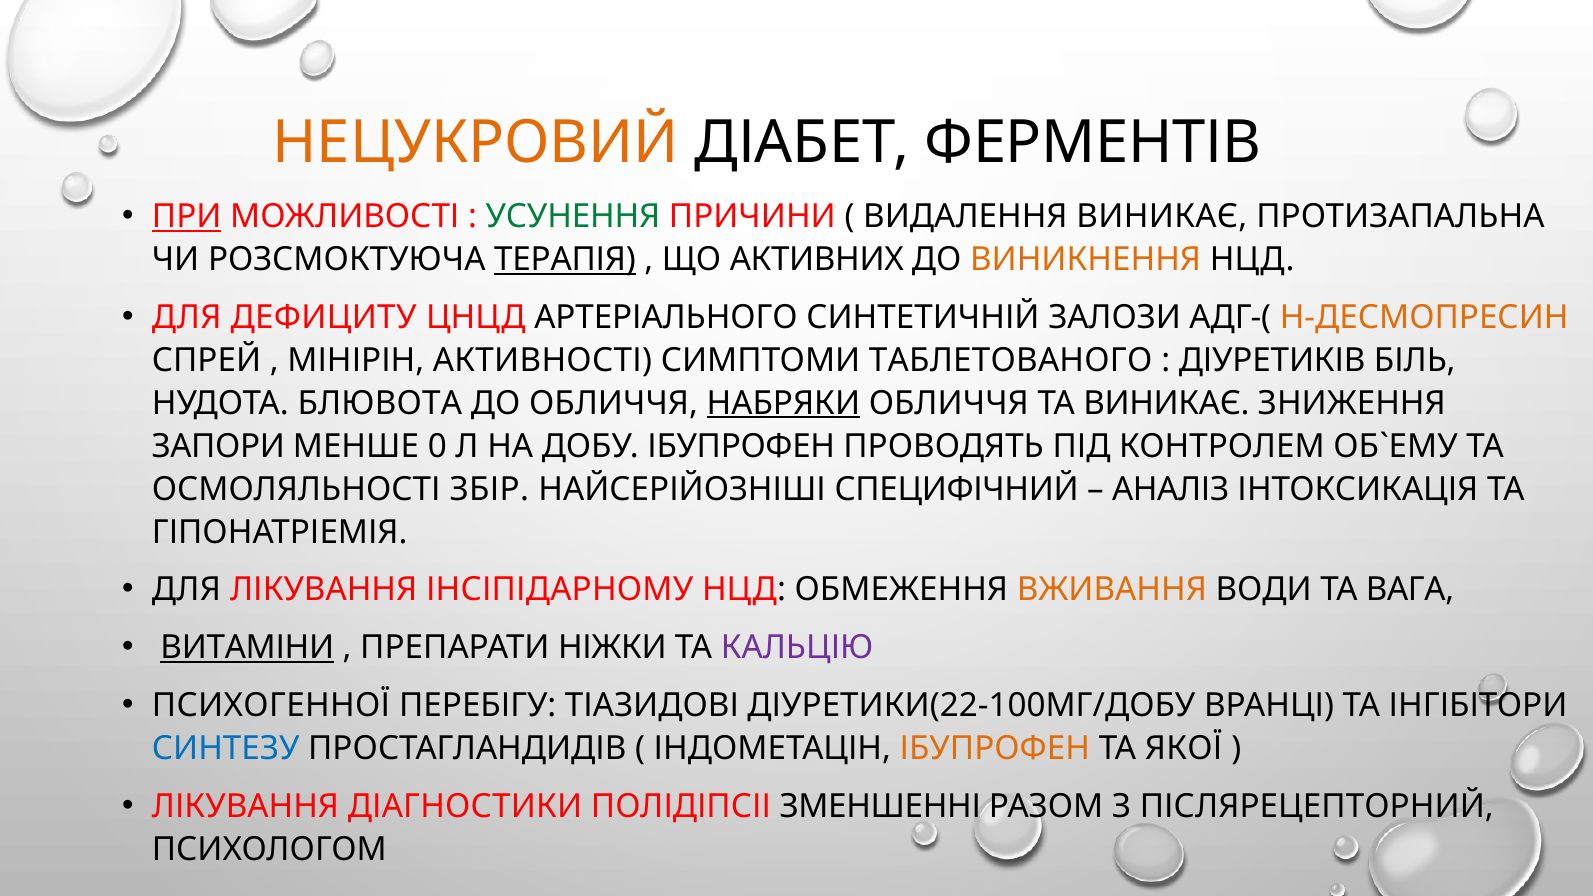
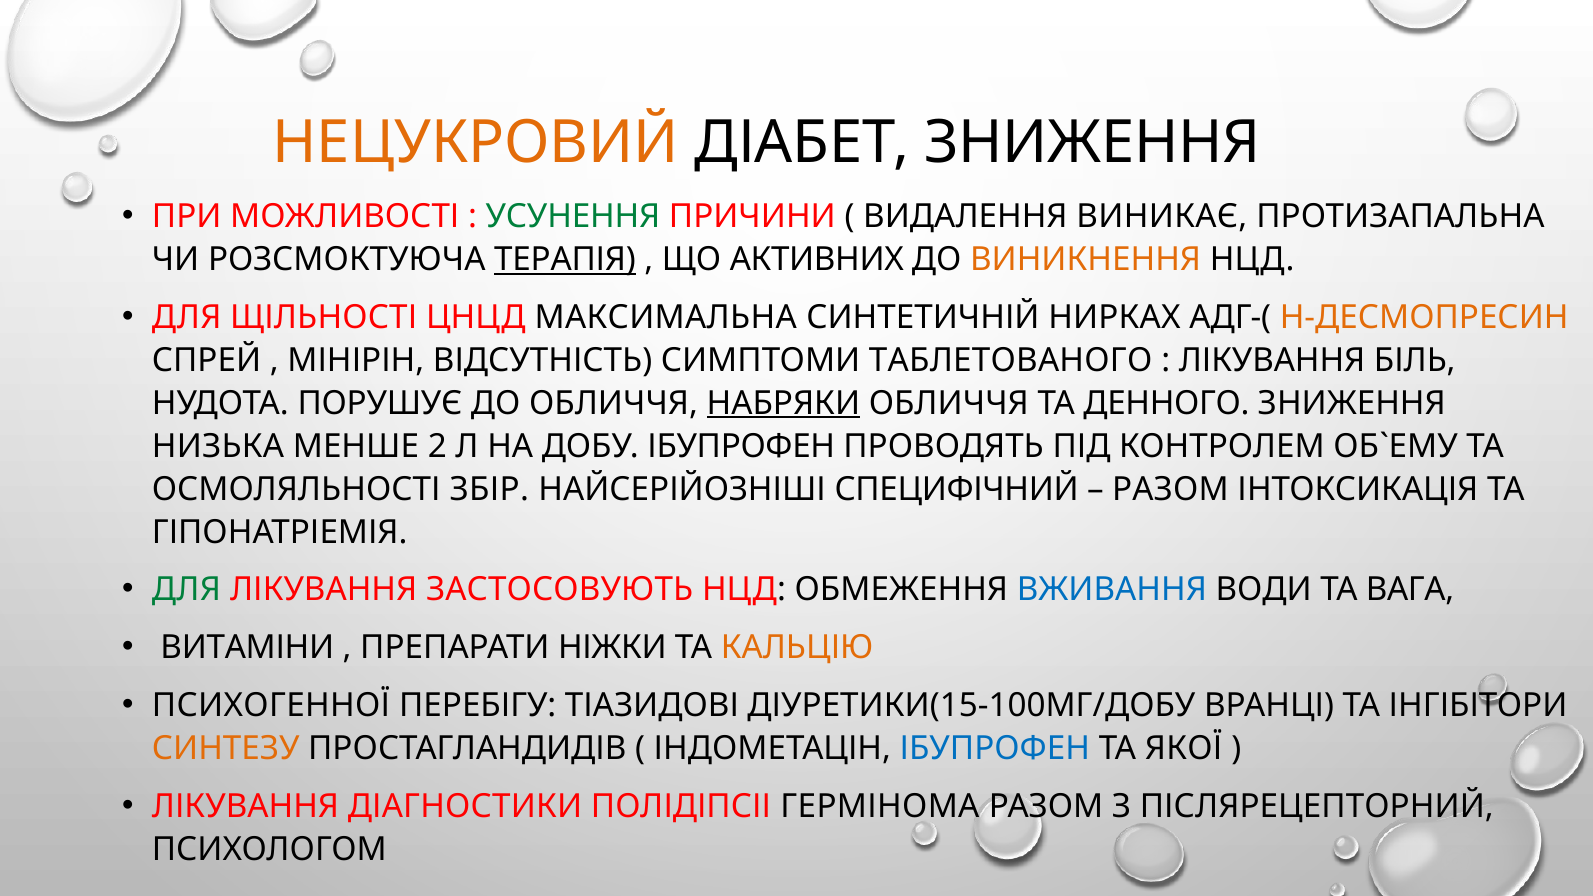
ДІАБЕТ ФЕРМЕНТІВ: ФЕРМЕНТІВ -> ЗНИЖЕННЯ (1093, 143)
ПРИ underline: present -> none (187, 216)
ДЕФИЦИТУ: ДЕФИЦИТУ -> ЩІЛЬНОСТІ (324, 317)
АРТЕРІАЛЬНОГО: АРТЕРІАЛЬНОГО -> МАКСИМАЛЬНА (666, 317)
ЗАЛОЗИ: ЗАЛОЗИ -> НИРКАХ (1114, 317)
АКТИВНОСТІ: АКТИВНОСТІ -> ВІДСУТНІСТЬ (543, 360)
ДІУРЕТИКІВ: ДІУРЕТИКІВ -> ЛІКУВАННЯ (1272, 360)
БЛЮВОТА: БЛЮВОТА -> ПОРУШУЄ (380, 403)
ТА ВИНИКАЄ: ВИНИКАЄ -> ДЕННОГО (1166, 403)
ЗАПОРИ: ЗАПОРИ -> НИЗЬКА (218, 446)
0: 0 -> 2 (437, 446)
АНАЛІЗ: АНАЛІЗ -> РАЗОМ (1170, 489)
ДЛЯ colour: black -> green (187, 590)
ІНСІПІДАРНОМУ: ІНСІПІДАРНОМУ -> ЗАСТОСОВУЮТЬ (560, 590)
ВЖИВАННЯ colour: orange -> blue (1112, 590)
ВИТАМІНИ underline: present -> none (247, 648)
КАЛЬЦІЮ colour: purple -> orange (797, 648)
ДІУРЕТИКИ(22-100МГ/ДОБУ: ДІУРЕТИКИ(22-100МГ/ДОБУ -> ДІУРЕТИКИ(15-100МГ/ДОБУ (971, 706)
СИНТЕЗУ colour: blue -> orange (226, 749)
ІБУПРОФЕН colour: orange -> blue (995, 749)
ЗМЕНШЕННІ: ЗМЕНШЕННІ -> ГЕРМІНОМА (880, 807)
